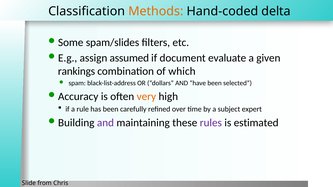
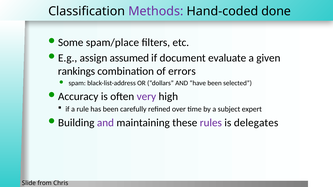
Methods colour: orange -> purple (156, 11)
delta: delta -> done (276, 11)
spam/slides: spam/slides -> spam/place (112, 43)
which: which -> errors (182, 71)
very colour: orange -> purple (146, 97)
estimated: estimated -> delegates (256, 123)
